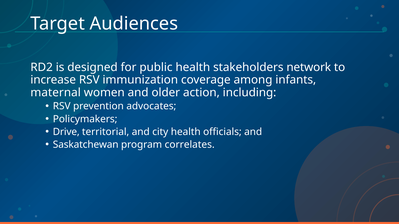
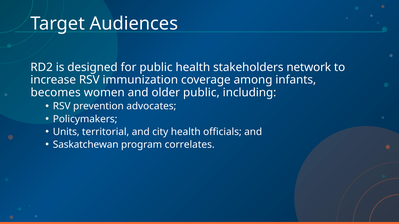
maternal: maternal -> becomes (56, 93)
older action: action -> public (201, 93)
Drive: Drive -> Units (66, 132)
